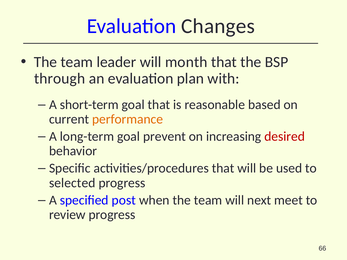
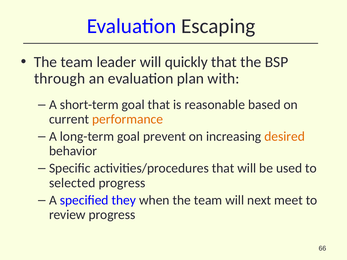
Changes: Changes -> Escaping (218, 26)
month: month -> quickly (186, 62)
desired colour: red -> orange (285, 137)
post: post -> they (124, 200)
